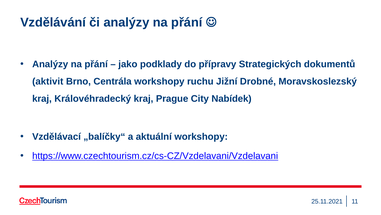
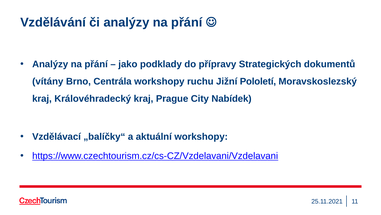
aktivit: aktivit -> vítány (48, 81)
Drobné: Drobné -> Pololetí (258, 81)
